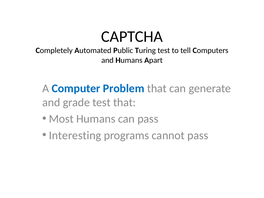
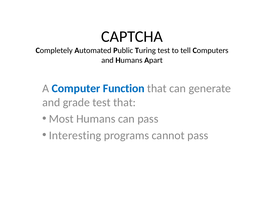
Problem: Problem -> Function (124, 88)
